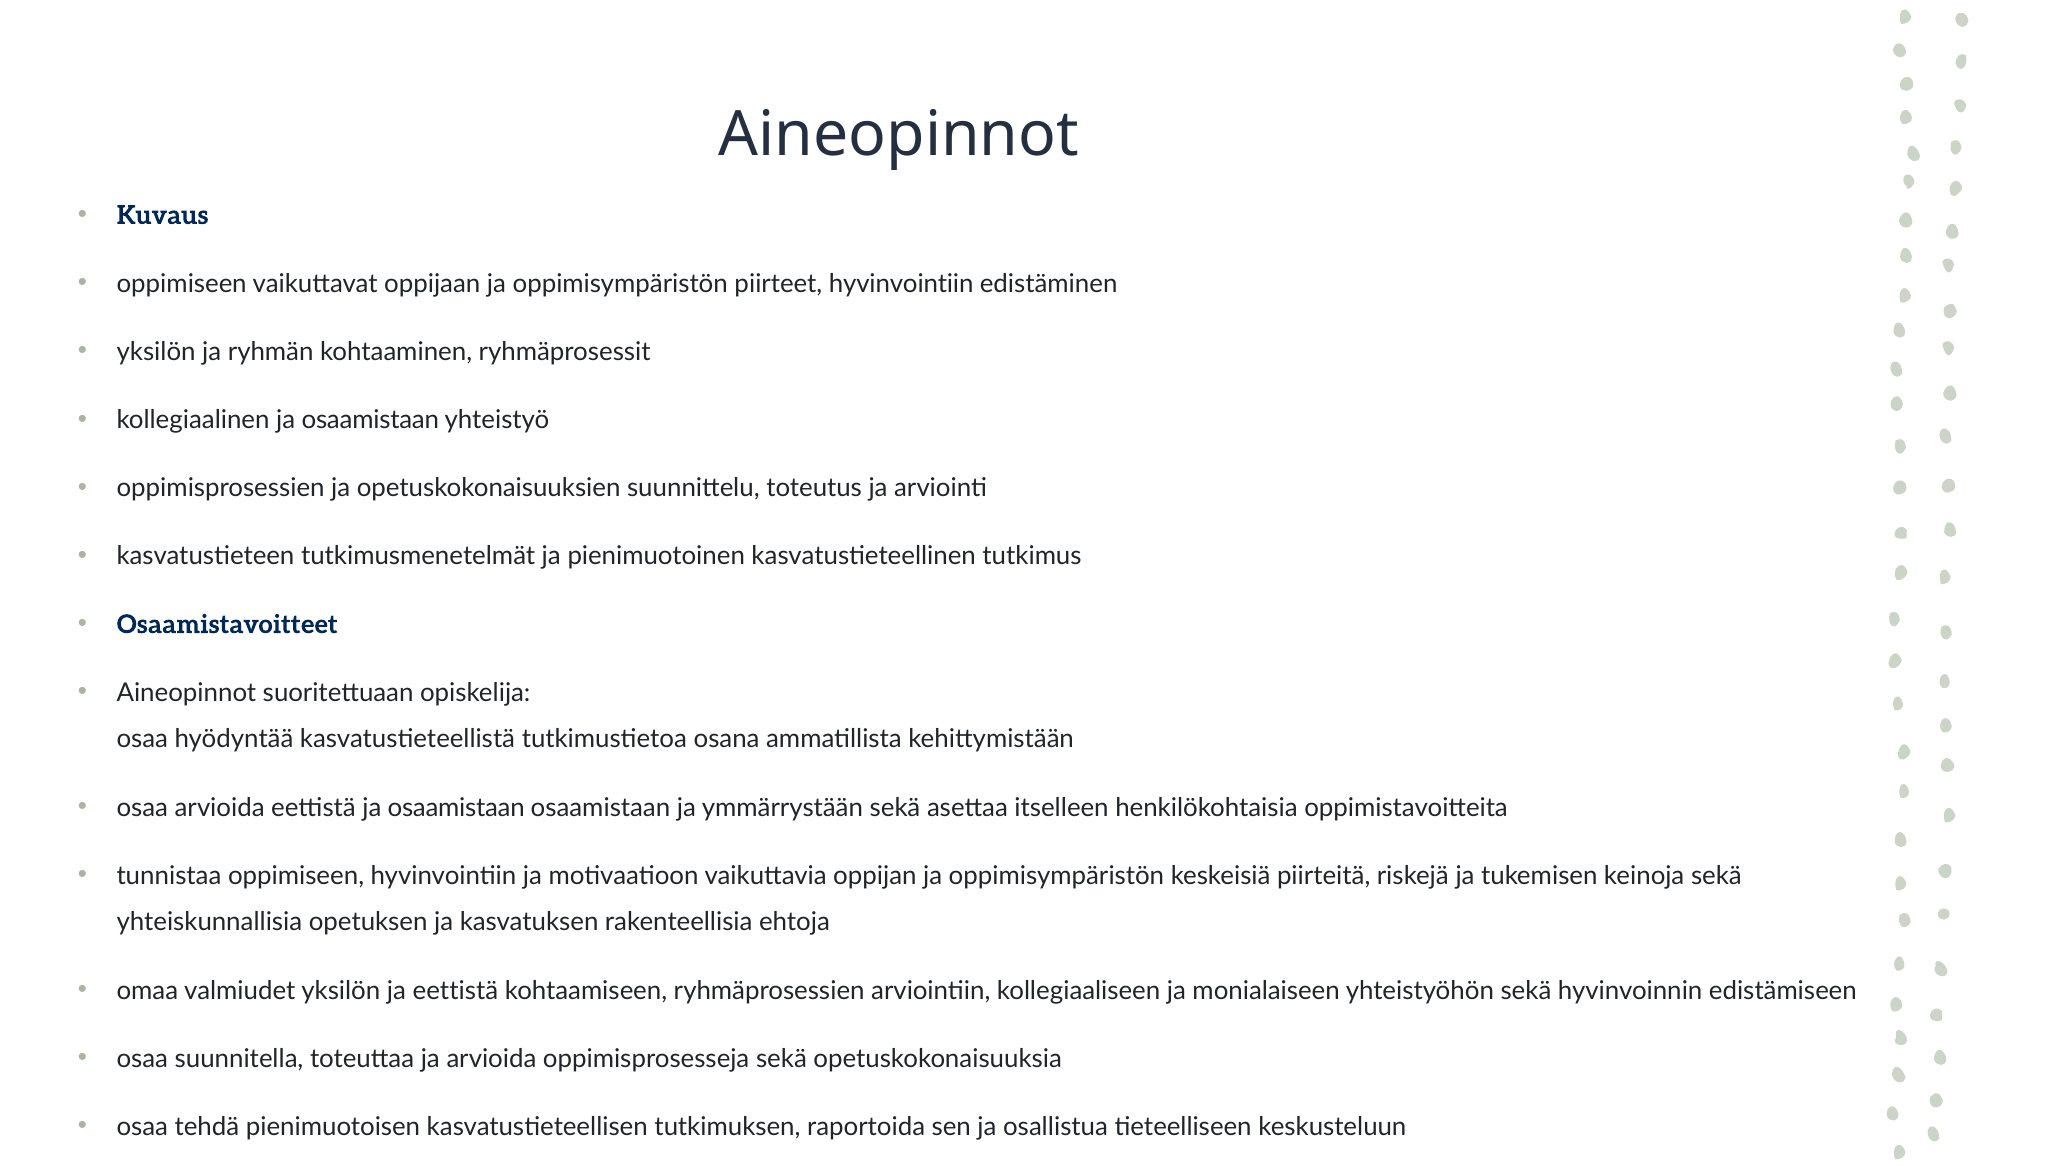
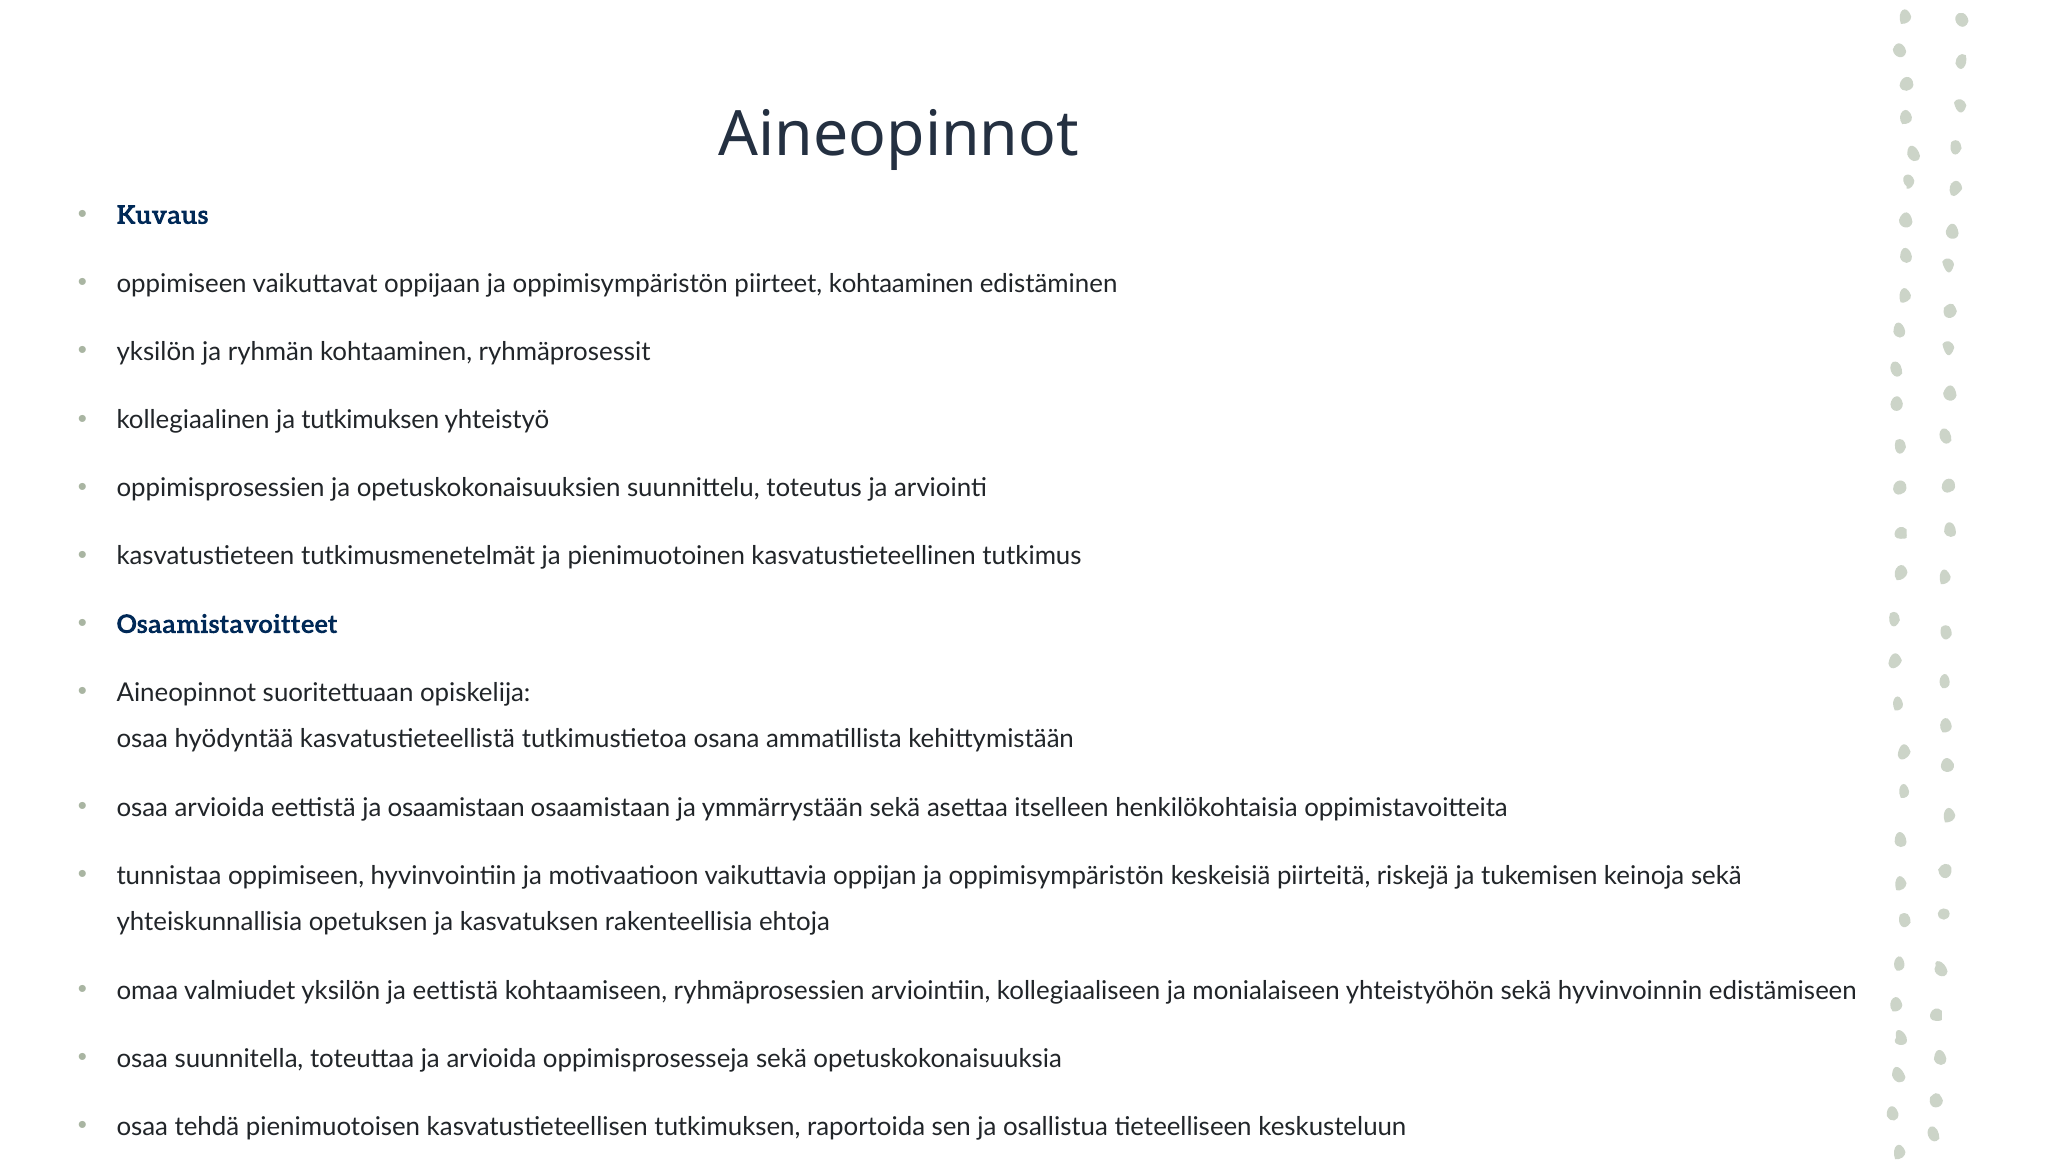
piirteet hyvinvointiin: hyvinvointiin -> kohtaaminen (901, 284)
kollegiaalinen ja osaamistaan: osaamistaan -> tutkimuksen (370, 420)
